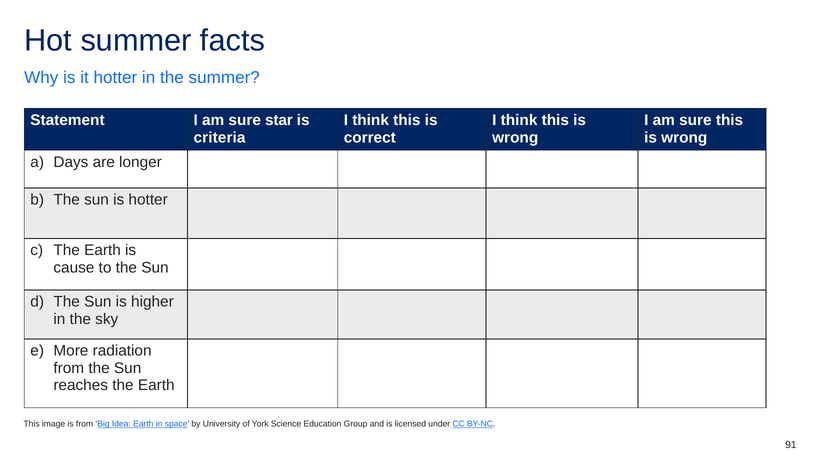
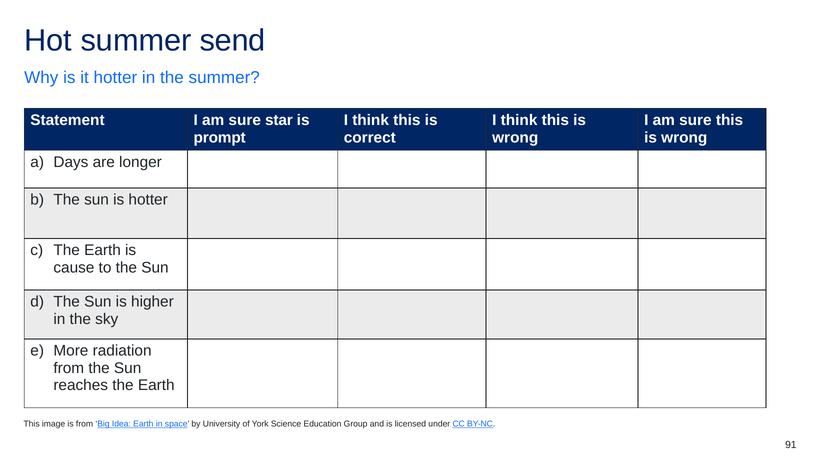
facts: facts -> send (233, 41)
criteria: criteria -> prompt (220, 138)
